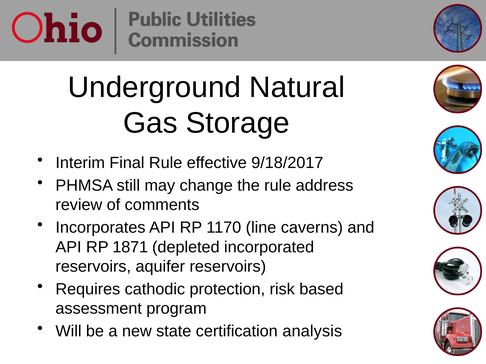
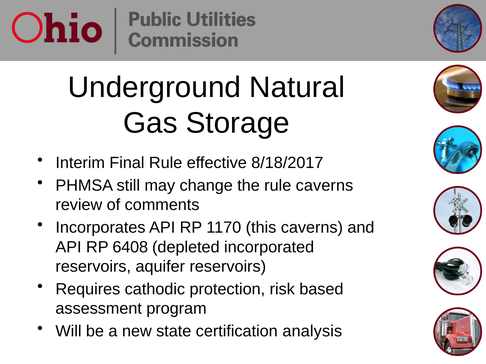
9/18/2017: 9/18/2017 -> 8/18/2017 (287, 163)
rule address: address -> caverns (324, 186)
line: line -> this (261, 228)
1871: 1871 -> 6408 (130, 247)
